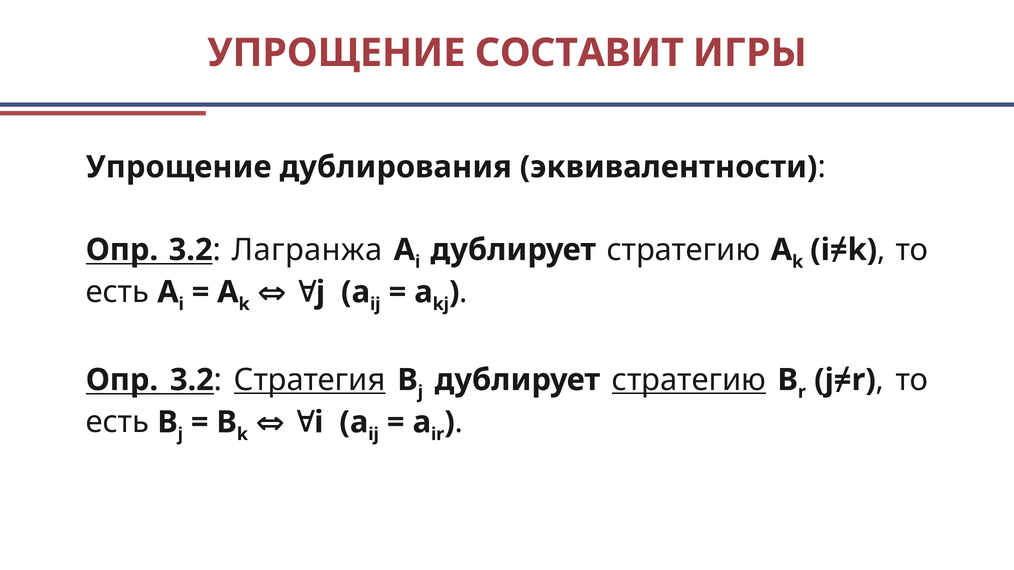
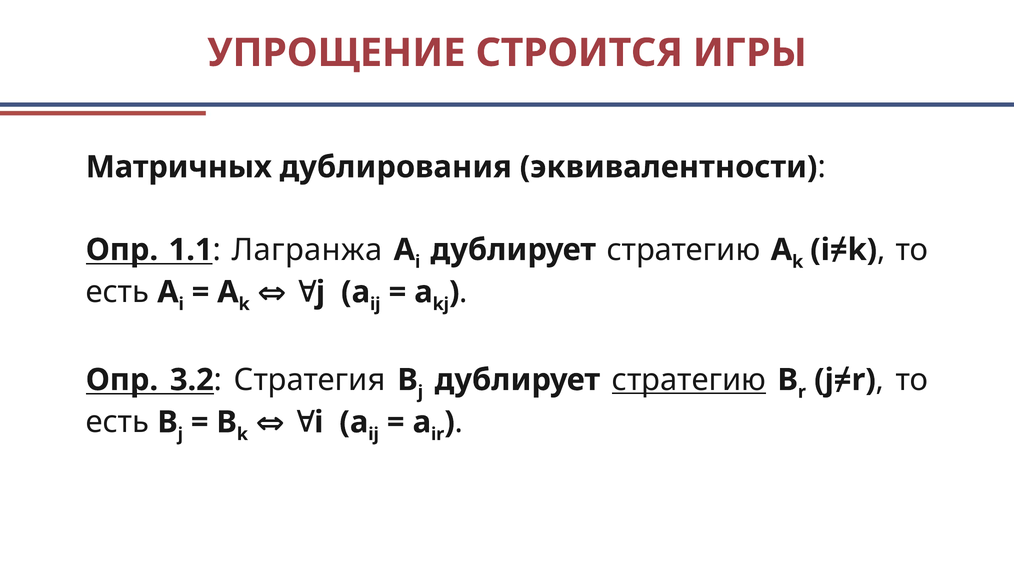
СОСТАВИТ: СОСТАВИТ -> СТРОИТСЯ (579, 53)
Упрощение: Упрощение -> Матричных (179, 167)
3.2: 3.2 -> 1.1 (191, 250)
Стратегия underline: present -> none (310, 380)
